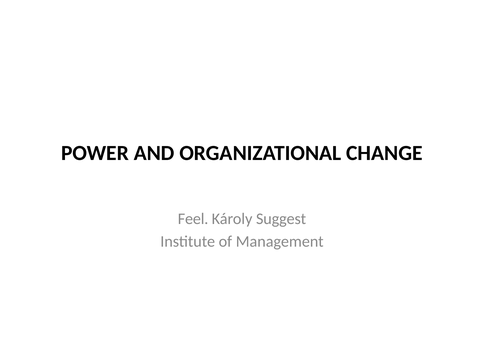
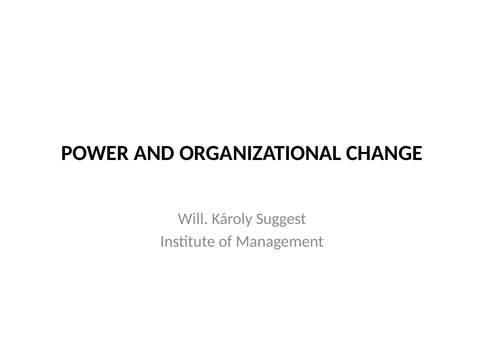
Feel: Feel -> Will (193, 219)
